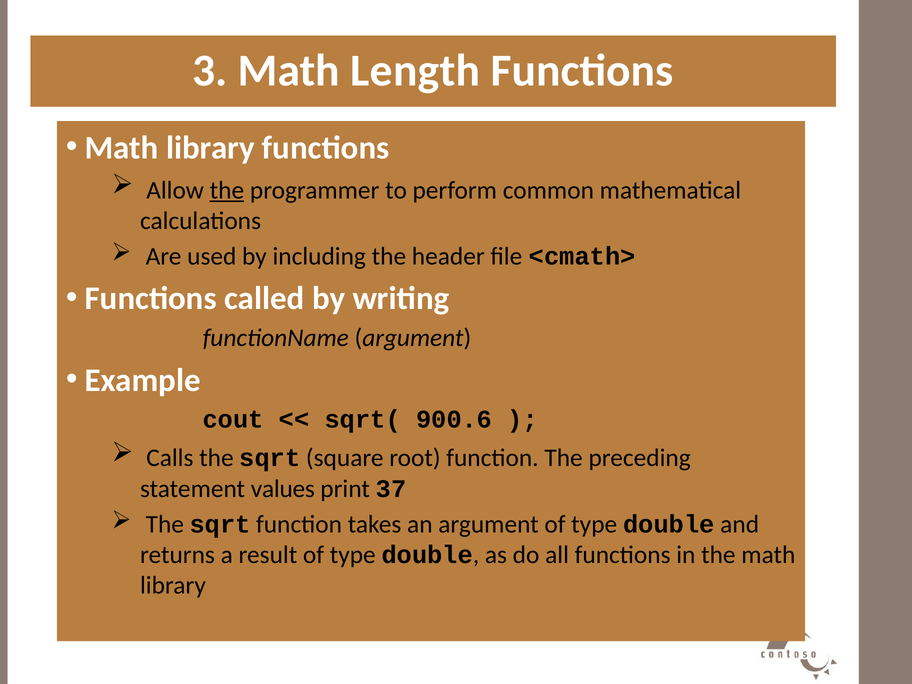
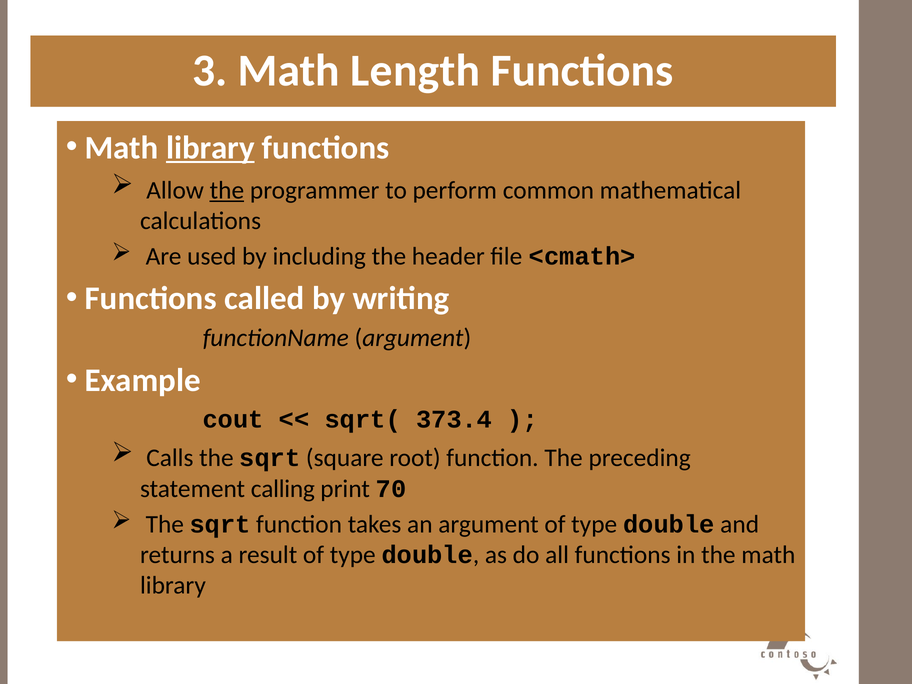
library underline: none -> present (210, 148)
900.6: 900.6 -> 373.4 (454, 420)
values: values -> calling (283, 489)
37: 37 -> 70 (391, 489)
